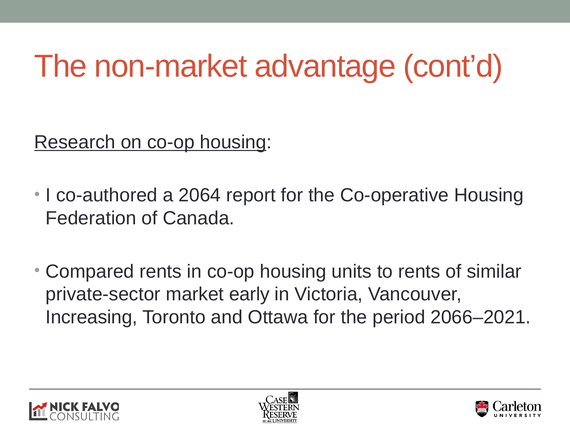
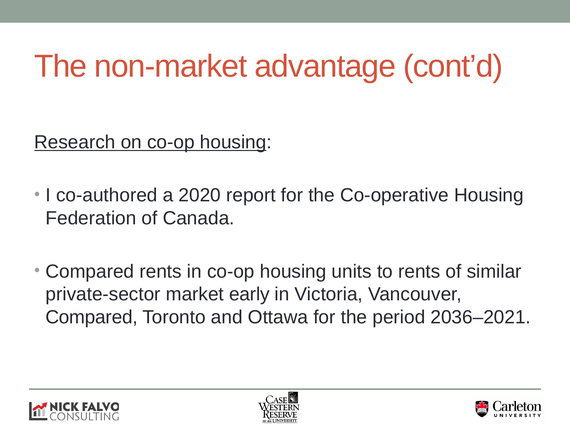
2064: 2064 -> 2020 (200, 195)
Increasing: Increasing -> Compared (92, 317)
2066–2021: 2066–2021 -> 2036–2021 (481, 317)
